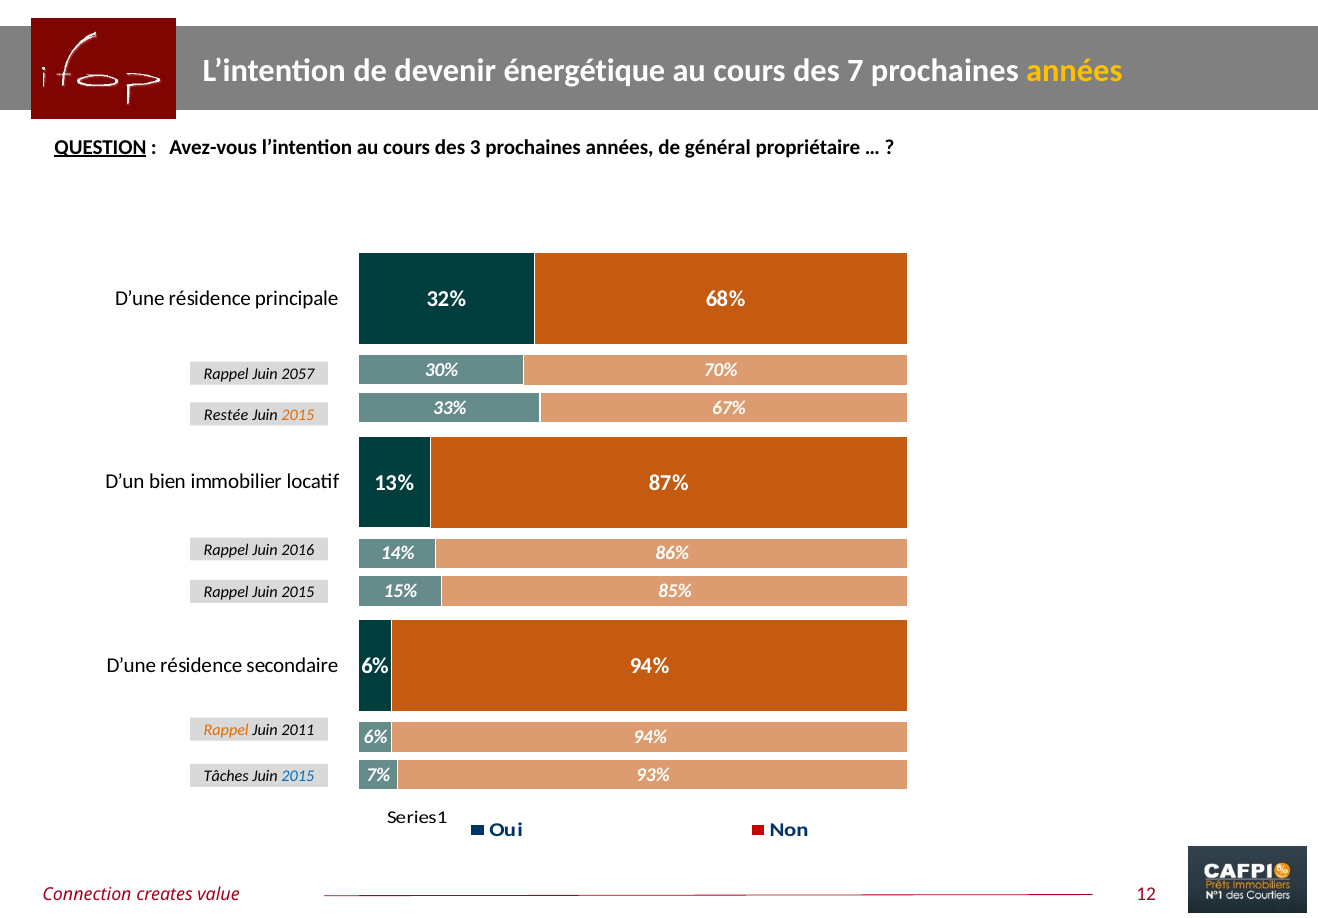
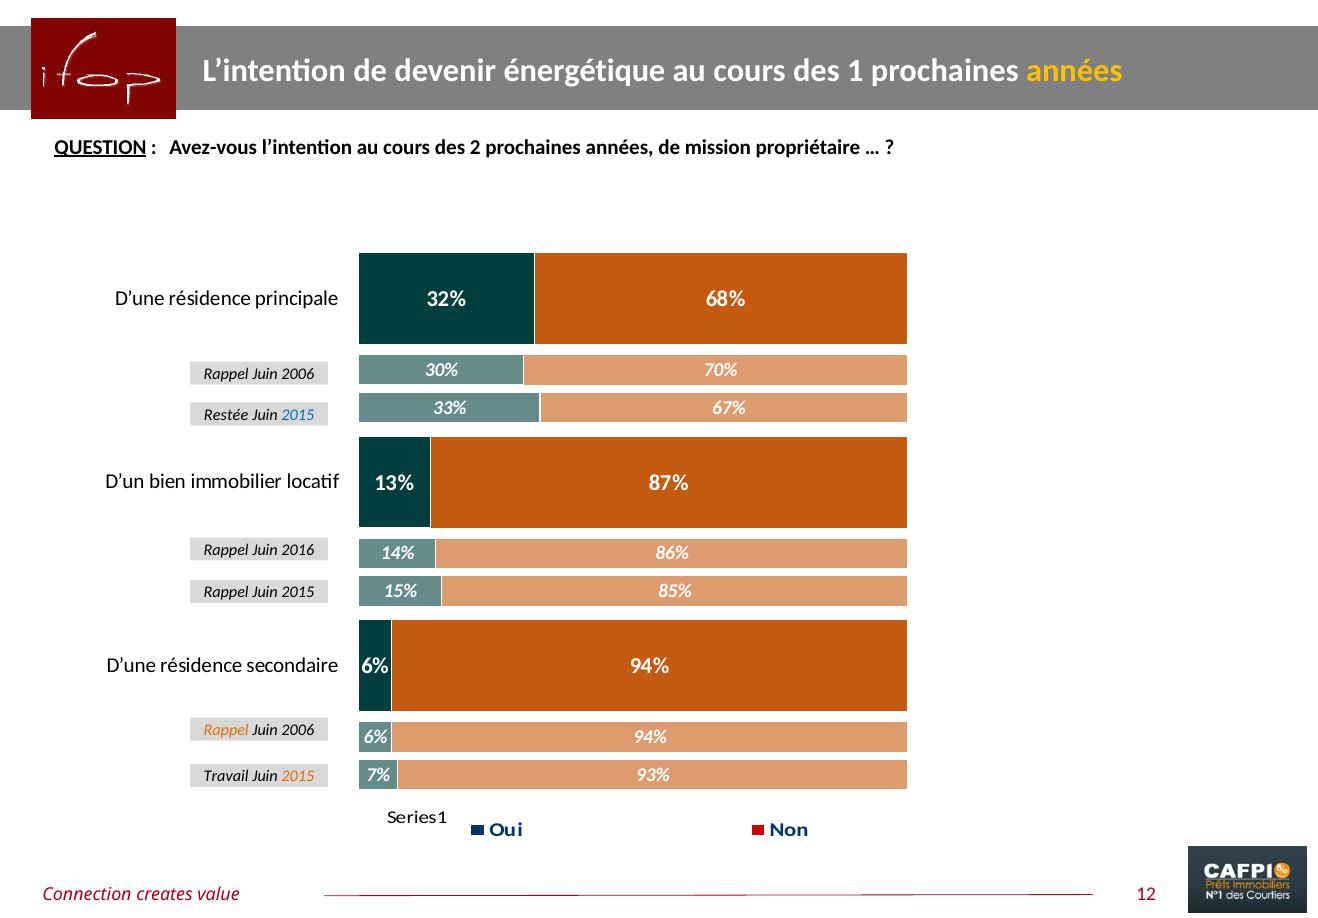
7: 7 -> 1 (855, 70)
3: 3 -> 2 (475, 147)
général: général -> mission (718, 147)
2057: 2057 -> 2006 (298, 374)
2015 colour: orange -> blue (298, 415)
2011: 2011 -> 2006 (298, 731)
Tâches: Tâches -> Travail (226, 777)
2015 colour: blue -> orange (298, 777)
